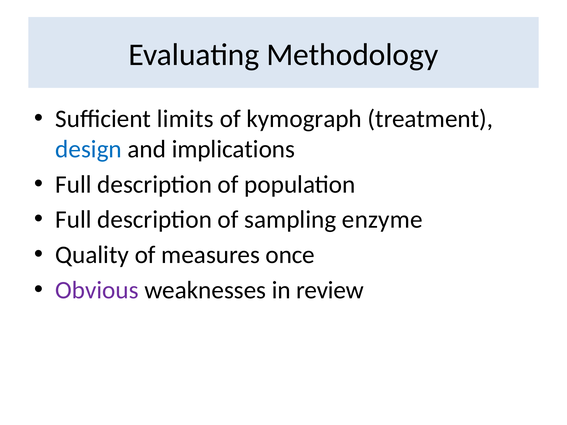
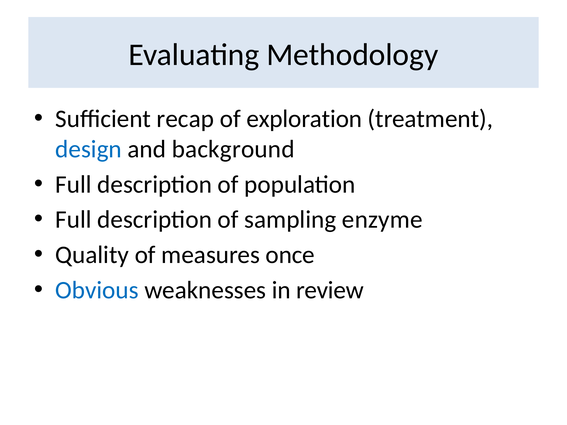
limits: limits -> recap (185, 119)
kymograph: kymograph -> exploration (304, 119)
implications: implications -> background (233, 149)
Obvious colour: purple -> blue (97, 290)
